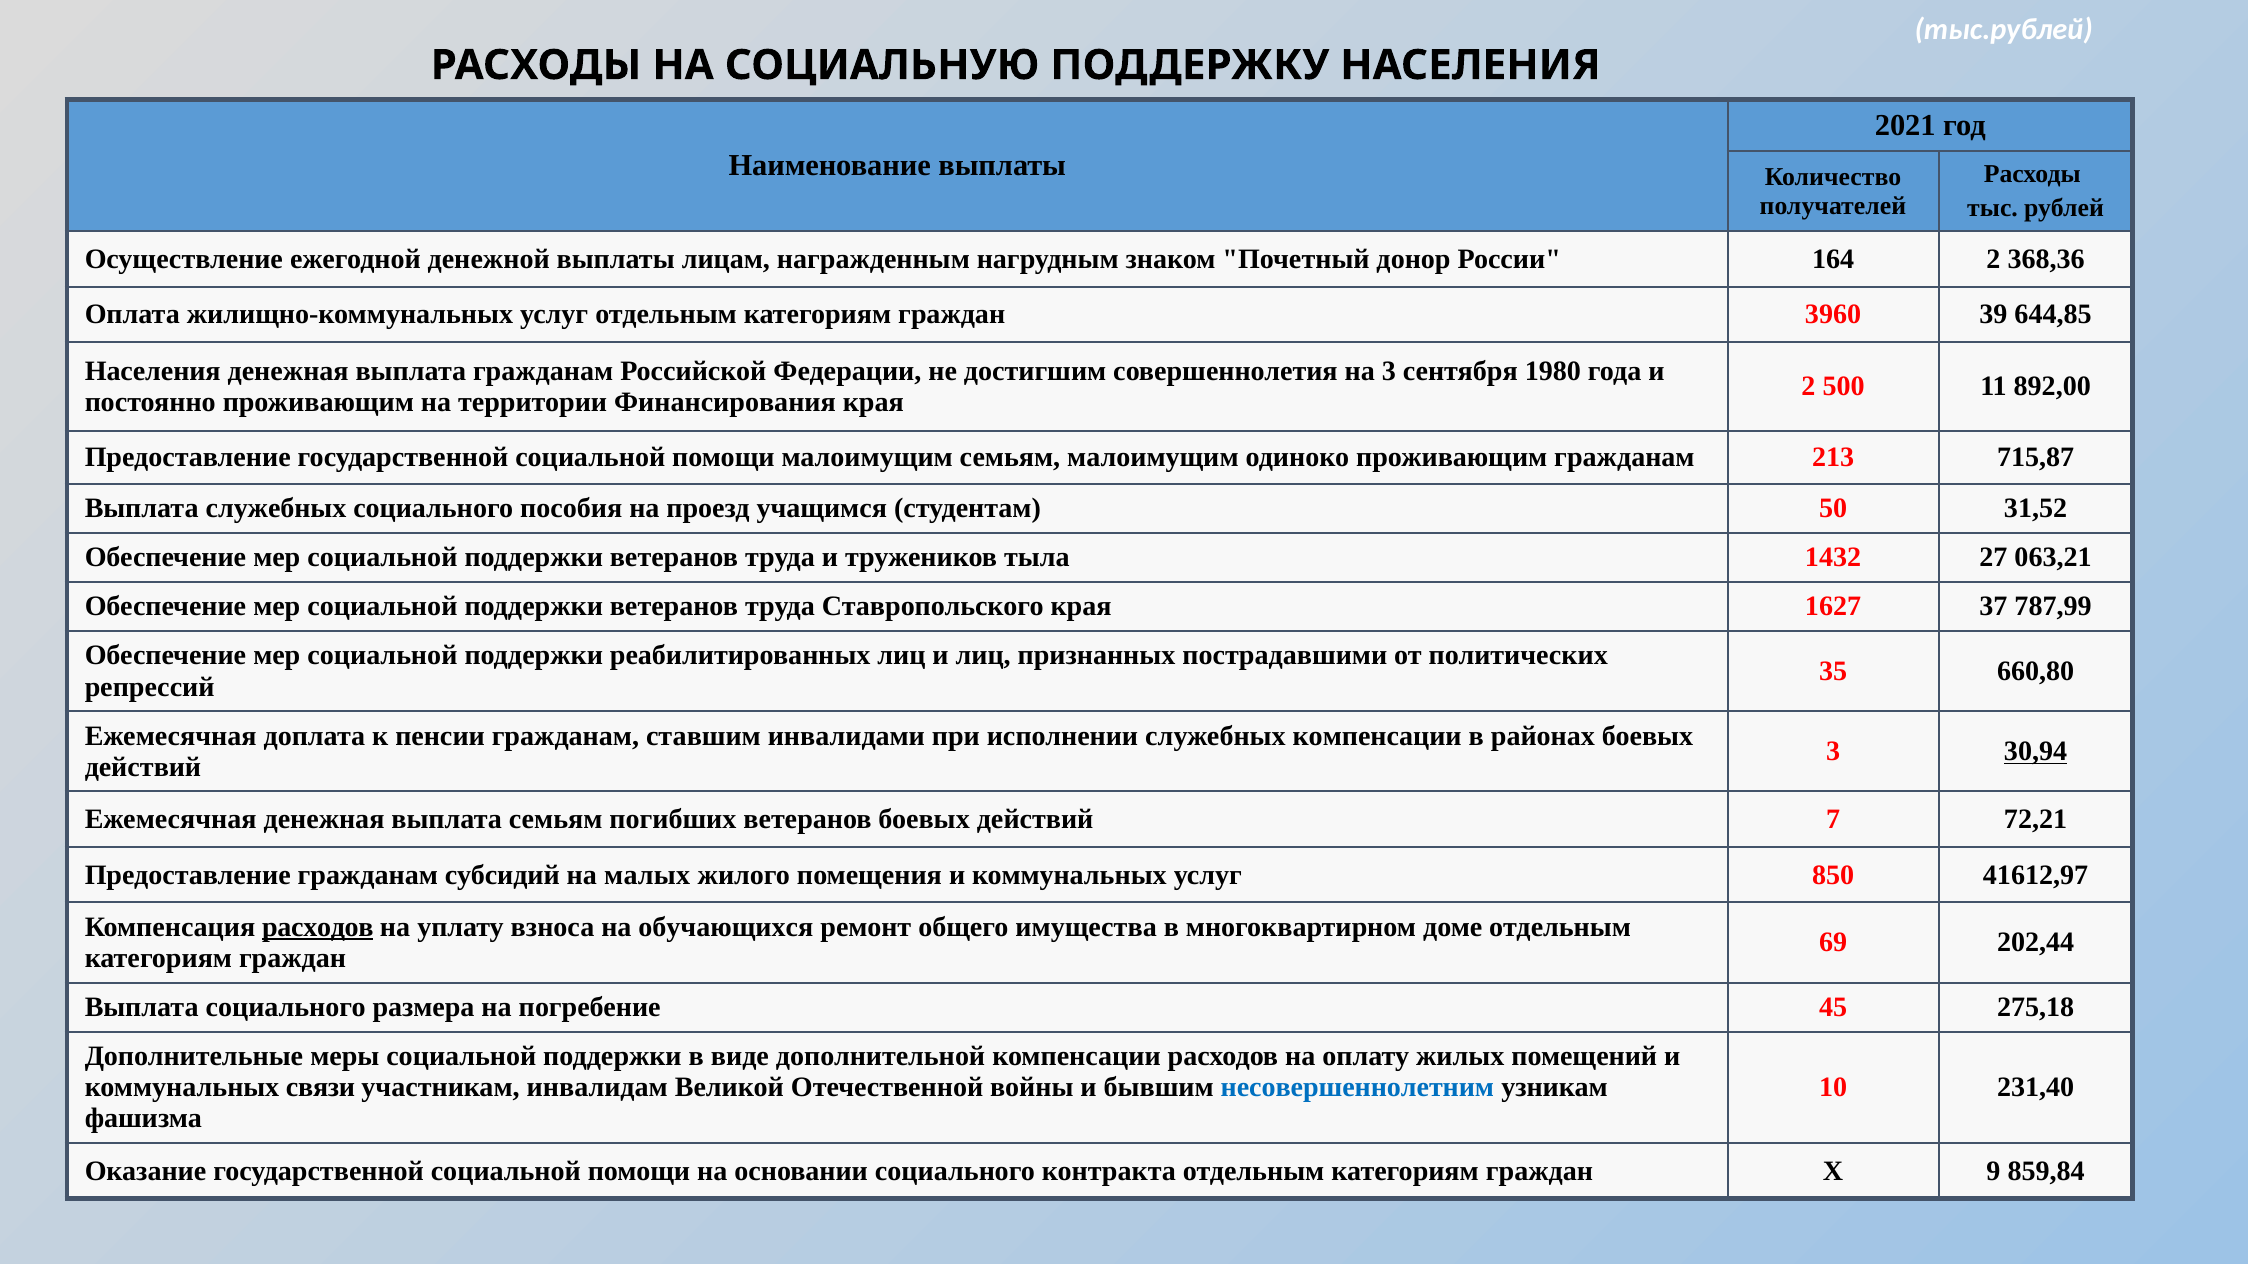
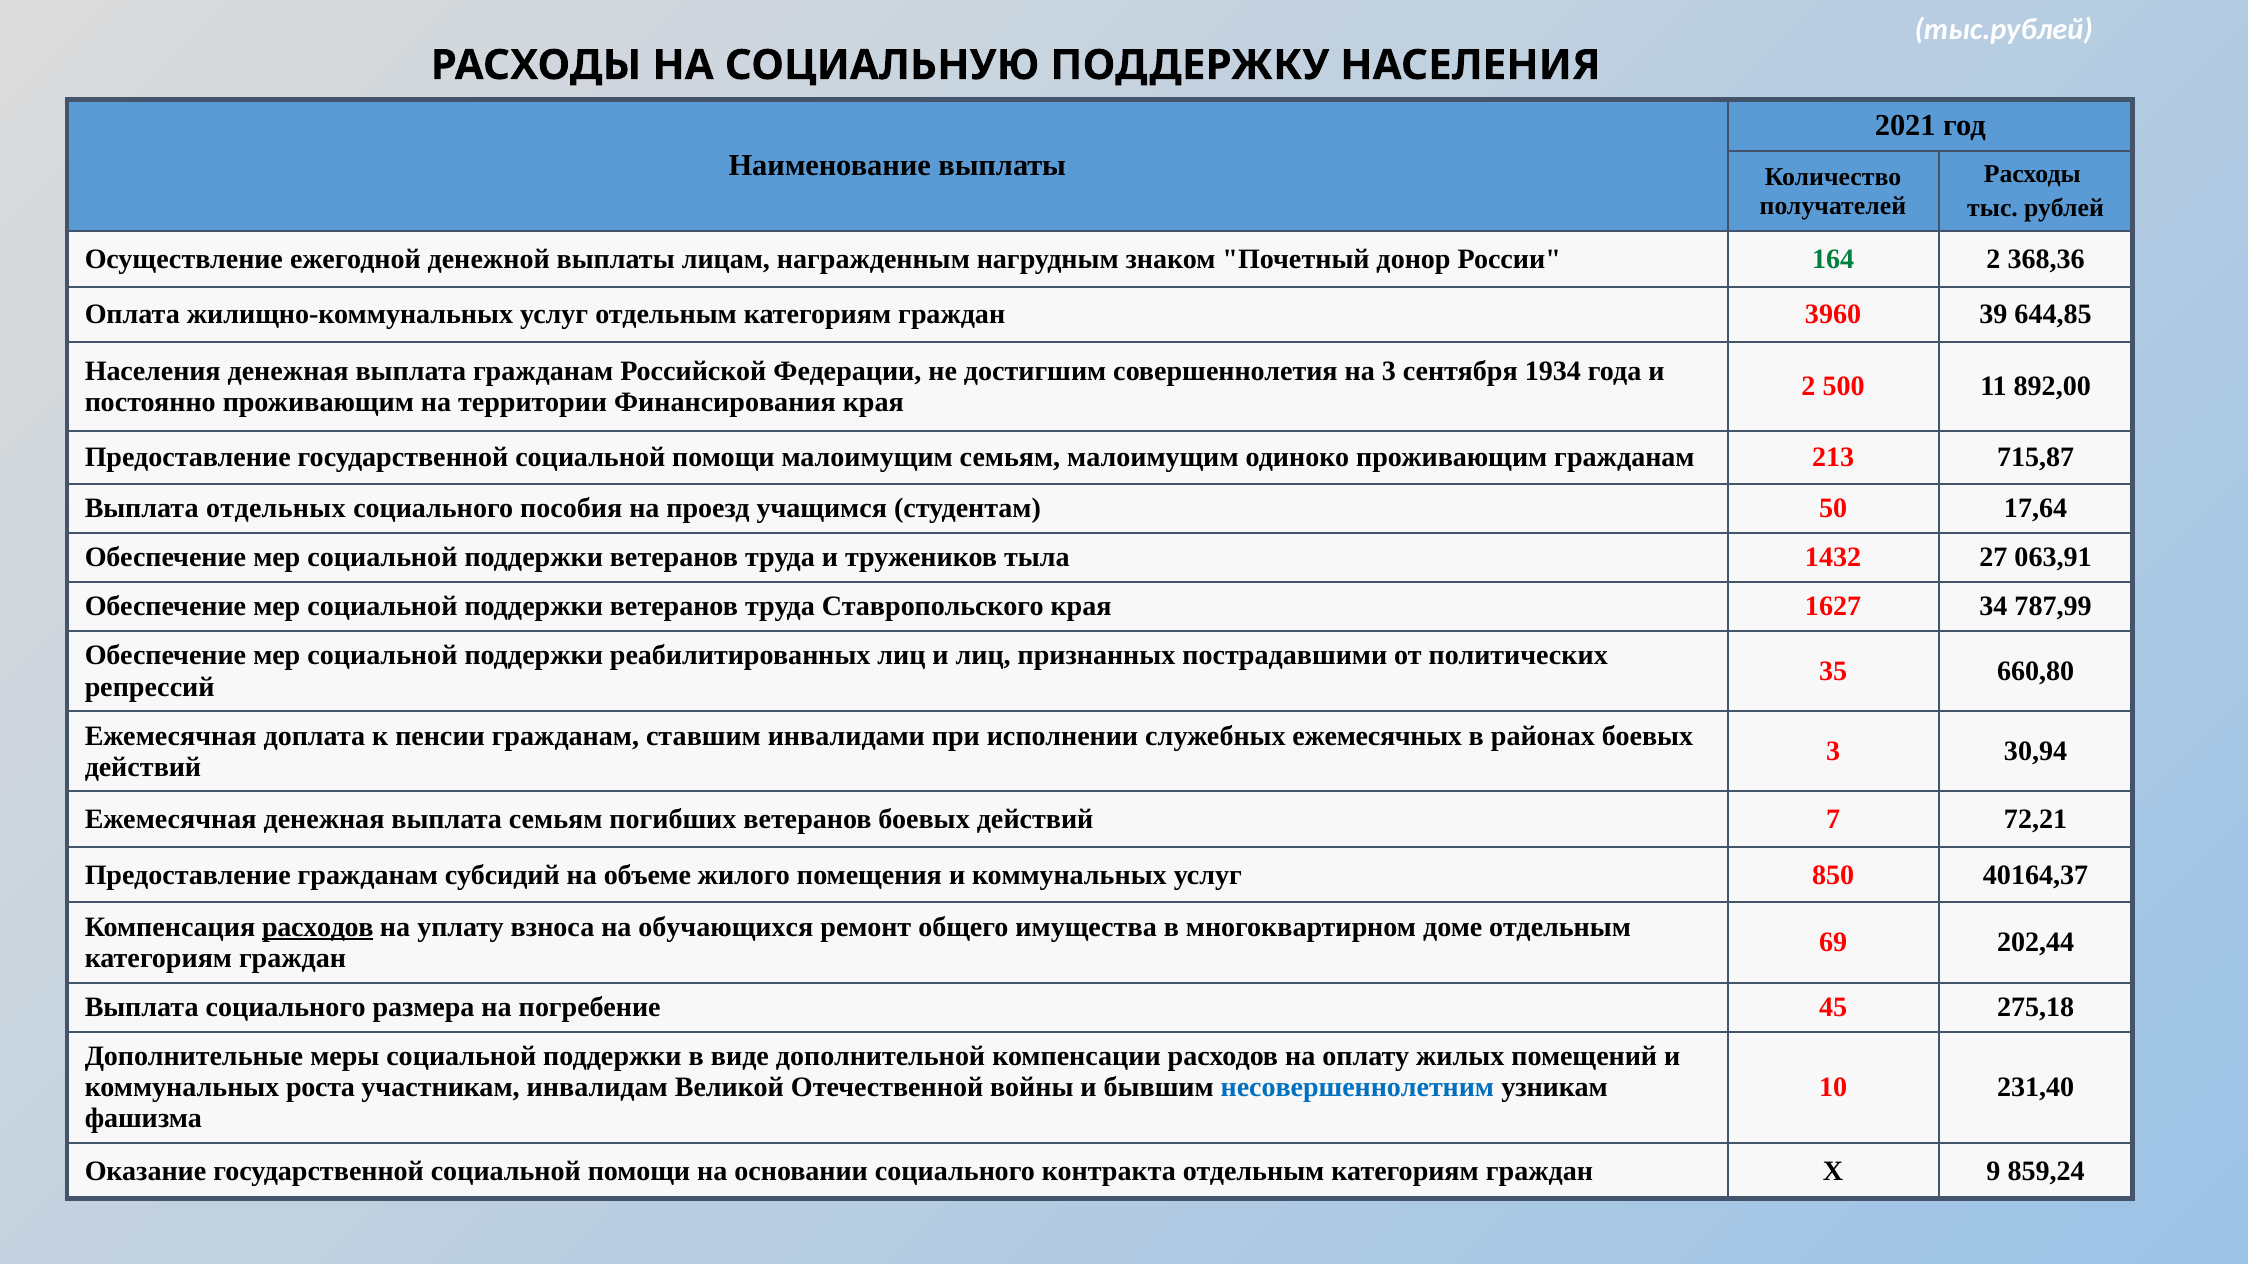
164 colour: black -> green (1833, 259)
1980: 1980 -> 1934 (1553, 371)
Выплата служебных: служебных -> отдельных (276, 509)
31,52: 31,52 -> 17,64 (2036, 509)
063,21: 063,21 -> 063,91 (2053, 558)
37: 37 -> 34 (1993, 607)
служебных компенсации: компенсации -> ежемесячных (1377, 736)
30,94 underline: present -> none (2036, 752)
малых: малых -> объеме (647, 875)
41612,97: 41612,97 -> 40164,37 (2036, 875)
связи: связи -> роста (321, 1088)
859,84: 859,84 -> 859,24 (2046, 1171)
